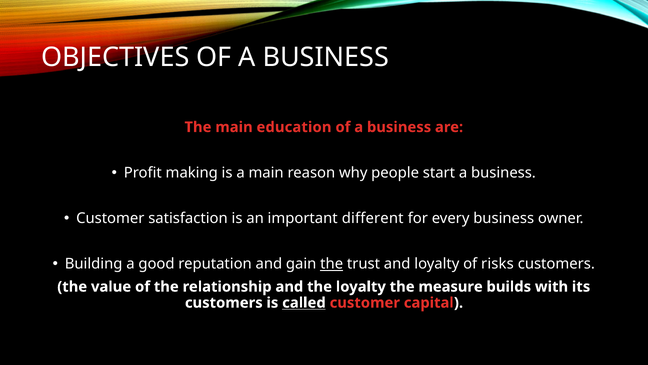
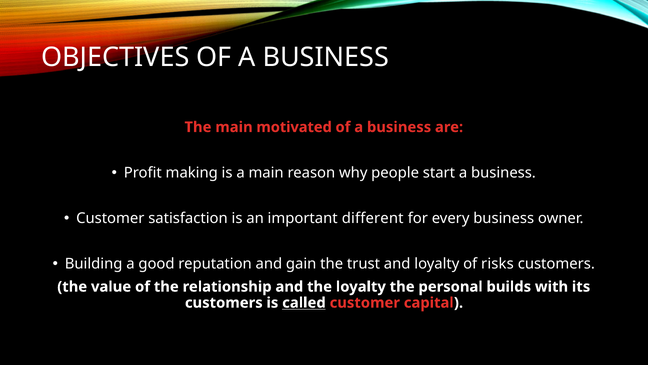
education: education -> motivated (294, 127)
the underline: present -> none (332, 264)
measure: measure -> personal (451, 286)
